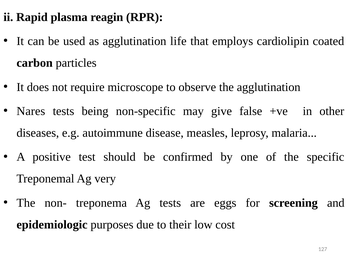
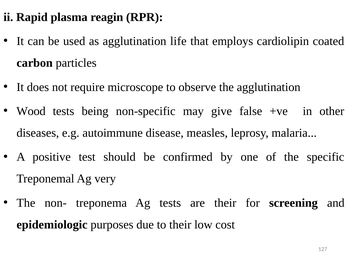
Nares: Nares -> Wood (31, 111)
are eggs: eggs -> their (225, 203)
